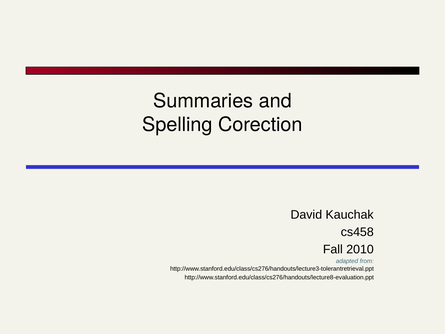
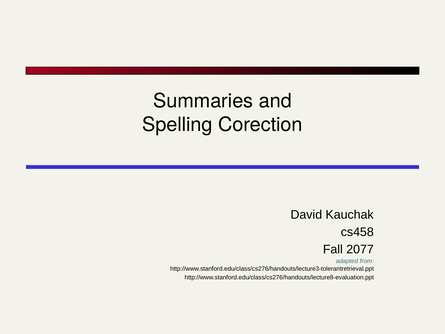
2010: 2010 -> 2077 (360, 249)
